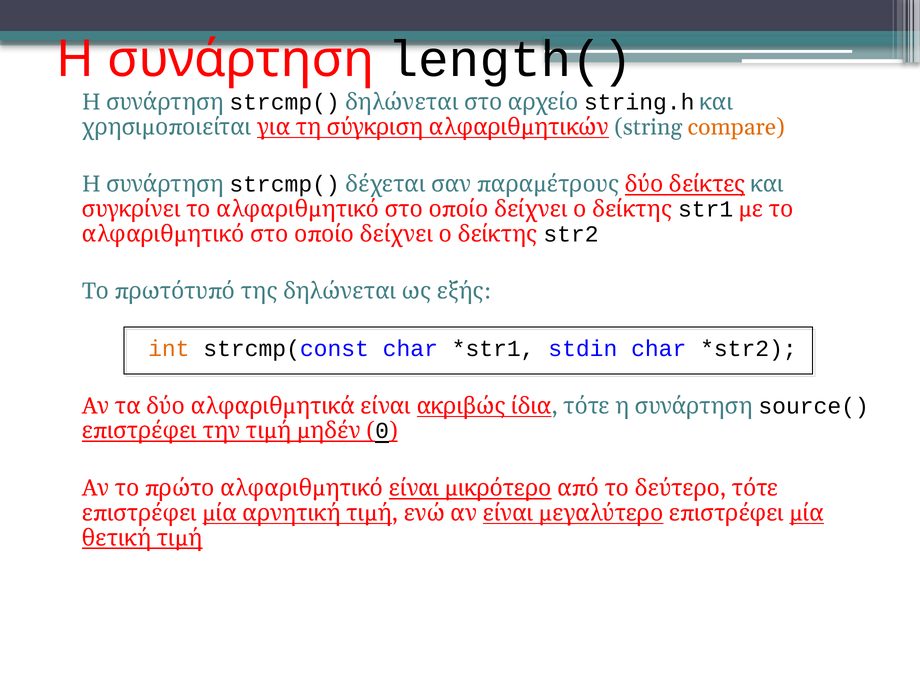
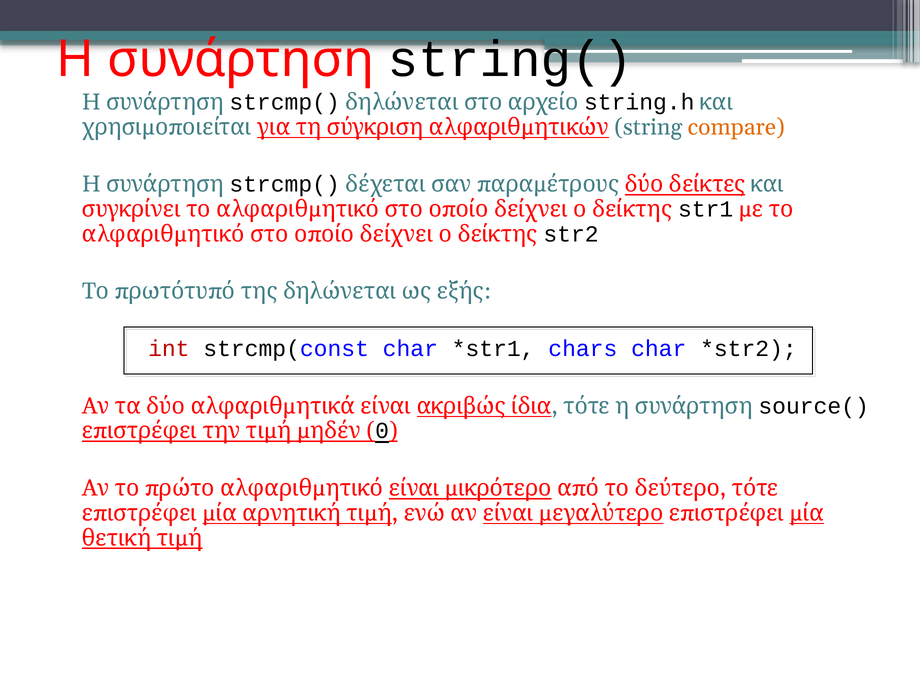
length(: length( -> string( (510, 59)
int colour: orange -> red (169, 349)
stdin: stdin -> chars (583, 349)
